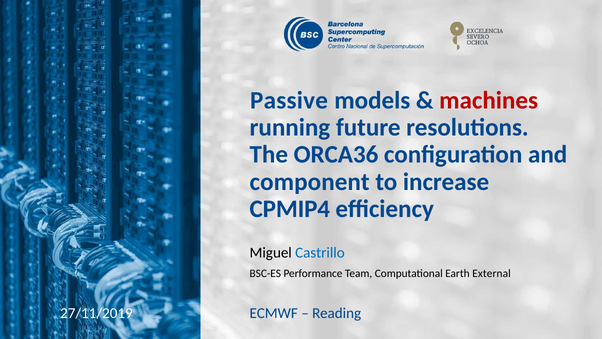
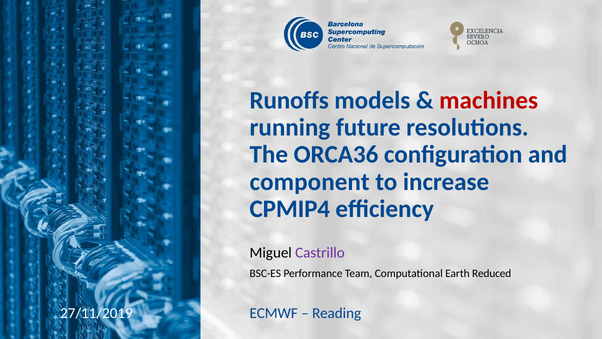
Passive: Passive -> Runoffs (289, 100)
Castrillo colour: blue -> purple (320, 253)
External: External -> Reduced (492, 273)
